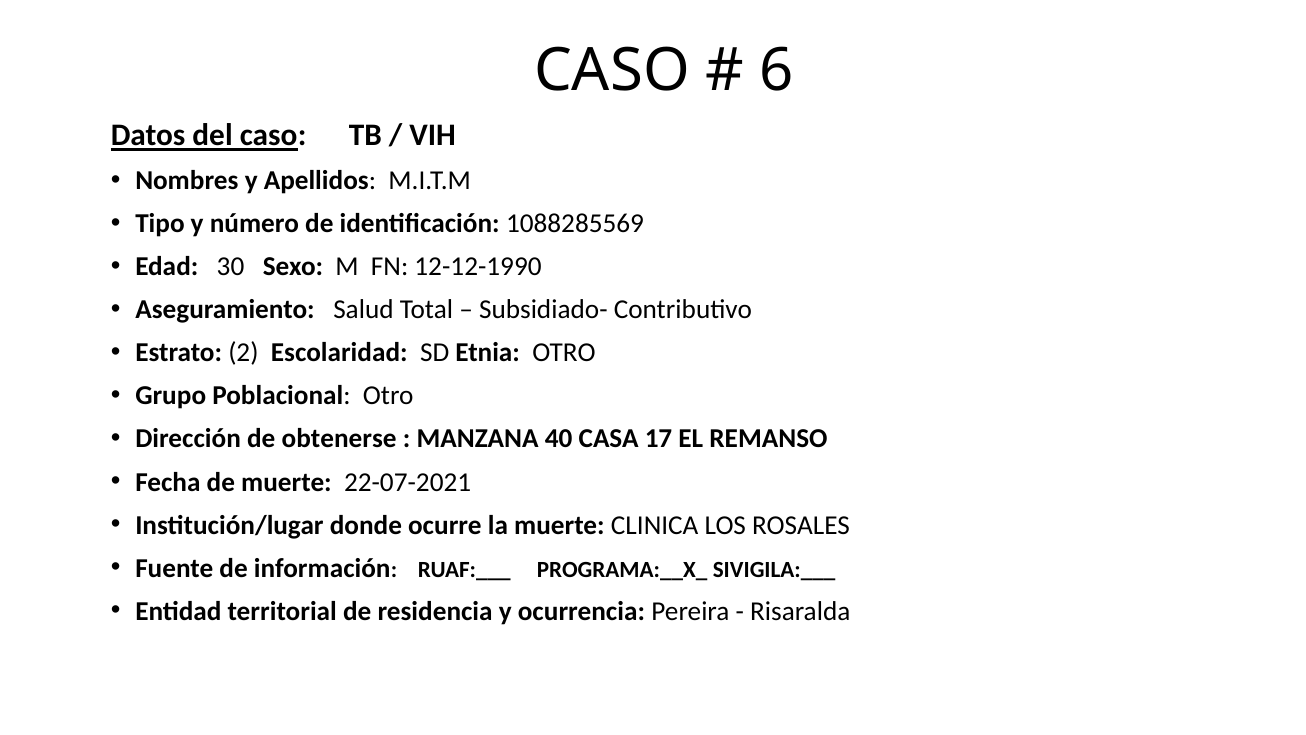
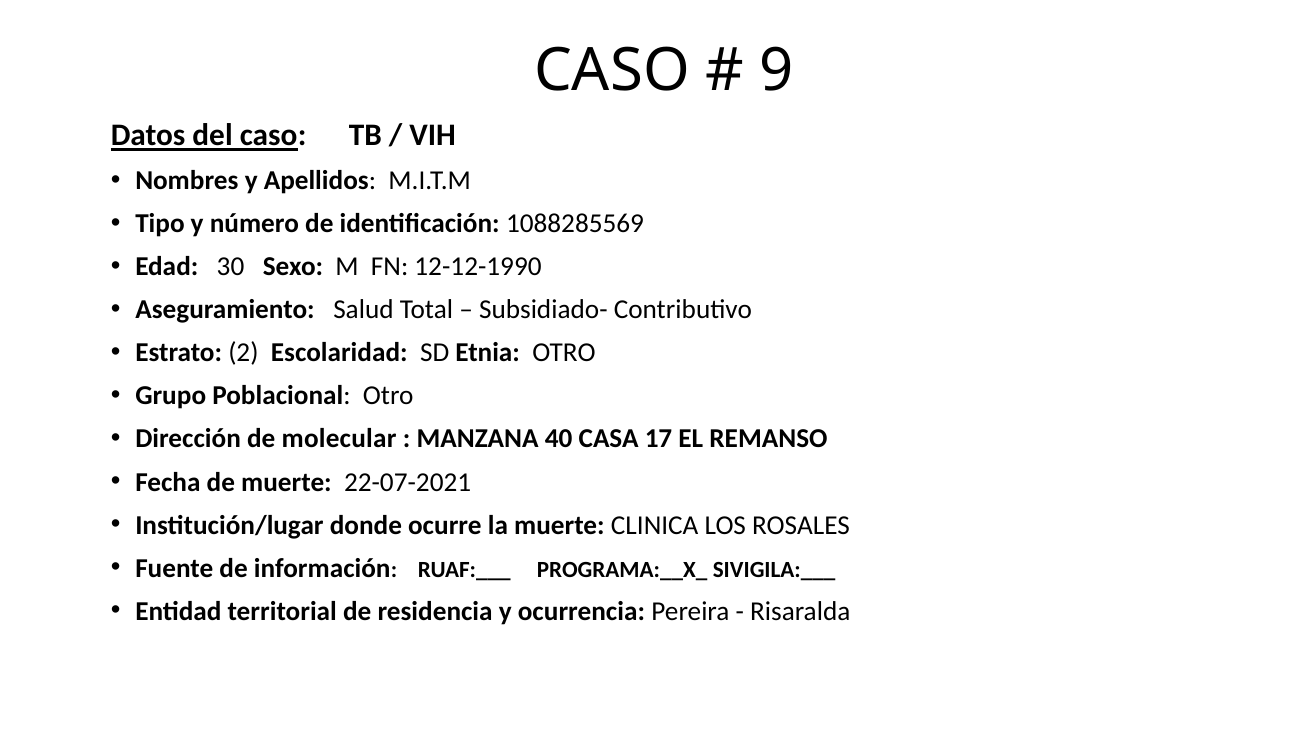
6: 6 -> 9 (777, 71)
obtenerse: obtenerse -> molecular (339, 439)
